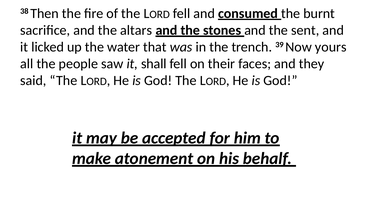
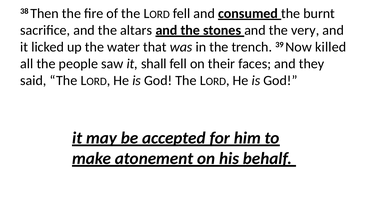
sent: sent -> very (305, 30)
yours: yours -> killed (331, 47)
